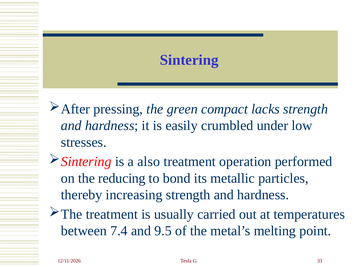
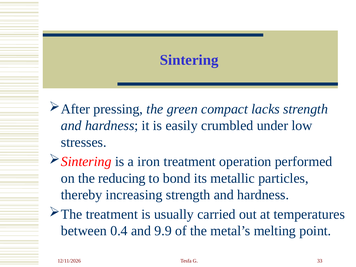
also: also -> iron (149, 162)
7.4: 7.4 -> 0.4 (119, 231)
9.5: 9.5 -> 9.9 (163, 231)
